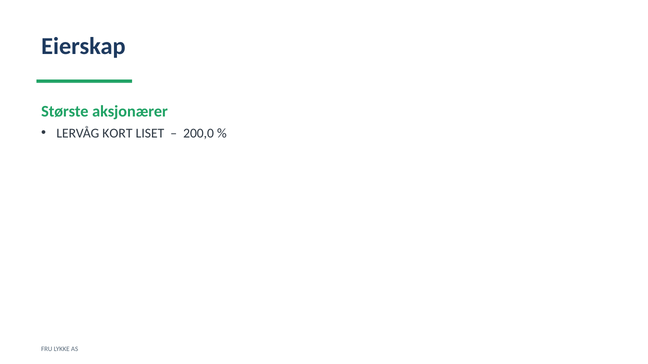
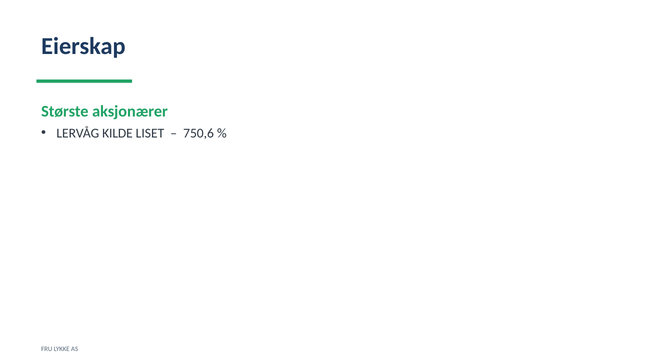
KORT: KORT -> KILDE (117, 133)
200,0: 200,0 -> 750,6 (199, 133)
